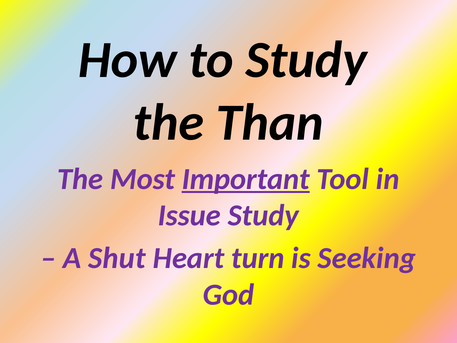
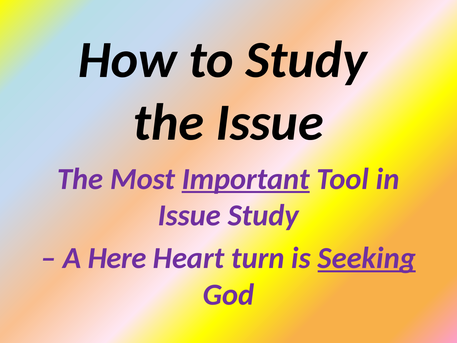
the Than: Than -> Issue (270, 122)
Shut: Shut -> Here (117, 258)
Seeking underline: none -> present (367, 258)
